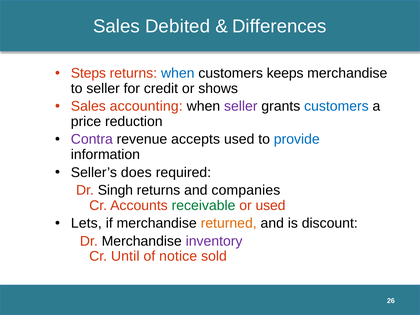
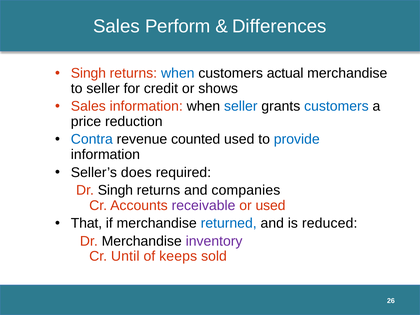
Debited: Debited -> Perform (178, 26)
Steps: Steps -> Singh (88, 73)
keeps: keeps -> actual (285, 73)
Sales accounting: accounting -> information (146, 106)
seller colour: purple -> blue (241, 106)
Contra colour: purple -> blue (92, 139)
accepts: accepts -> counted (196, 139)
receivable colour: green -> purple (204, 205)
Lets: Lets -> That (86, 223)
returned colour: orange -> blue (229, 223)
discount: discount -> reduced (330, 223)
notice: notice -> keeps (178, 256)
